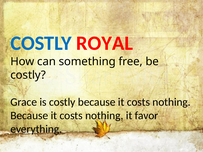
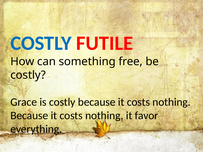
ROYAL: ROYAL -> FUTILE (105, 43)
